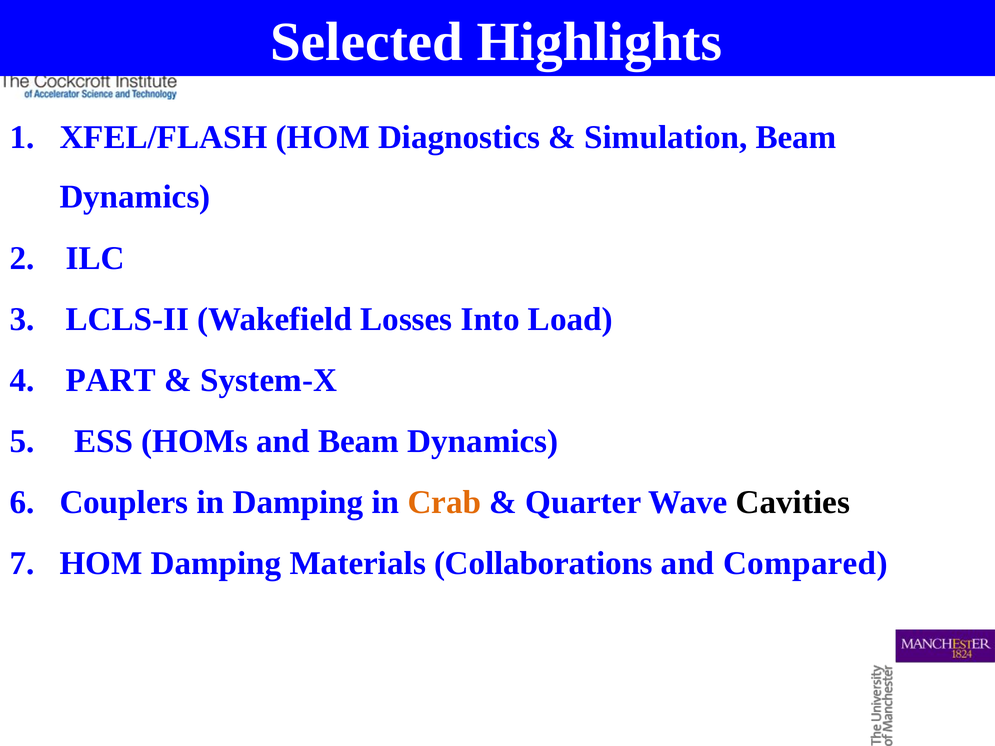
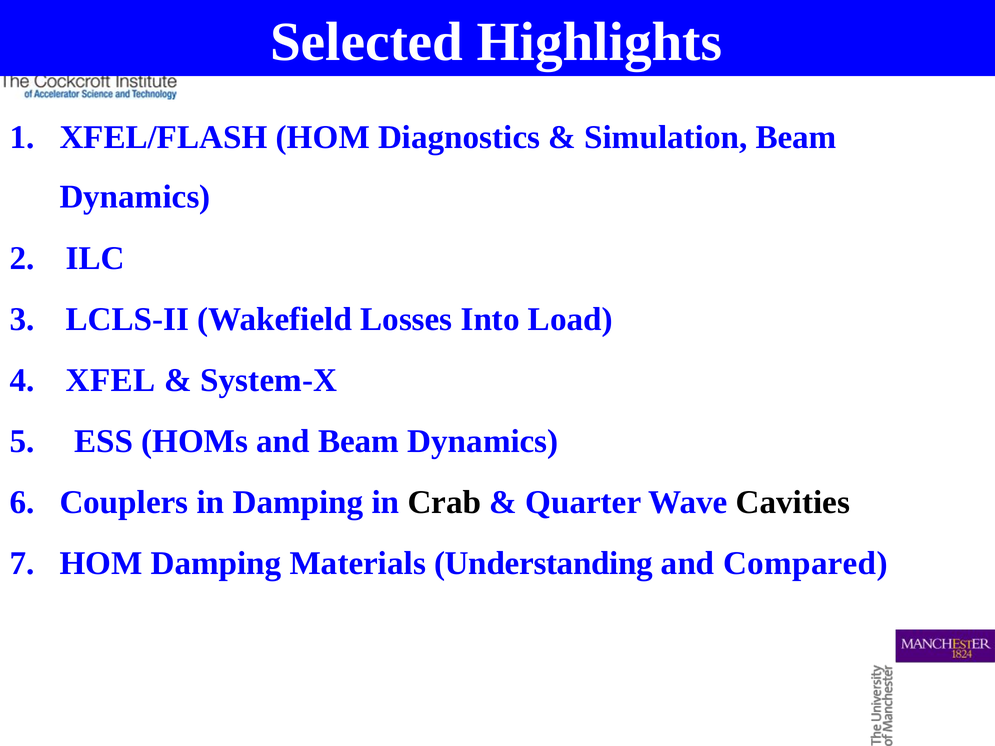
PART: PART -> XFEL (111, 380)
Crab colour: orange -> black (444, 502)
Collaborations: Collaborations -> Understanding (544, 564)
